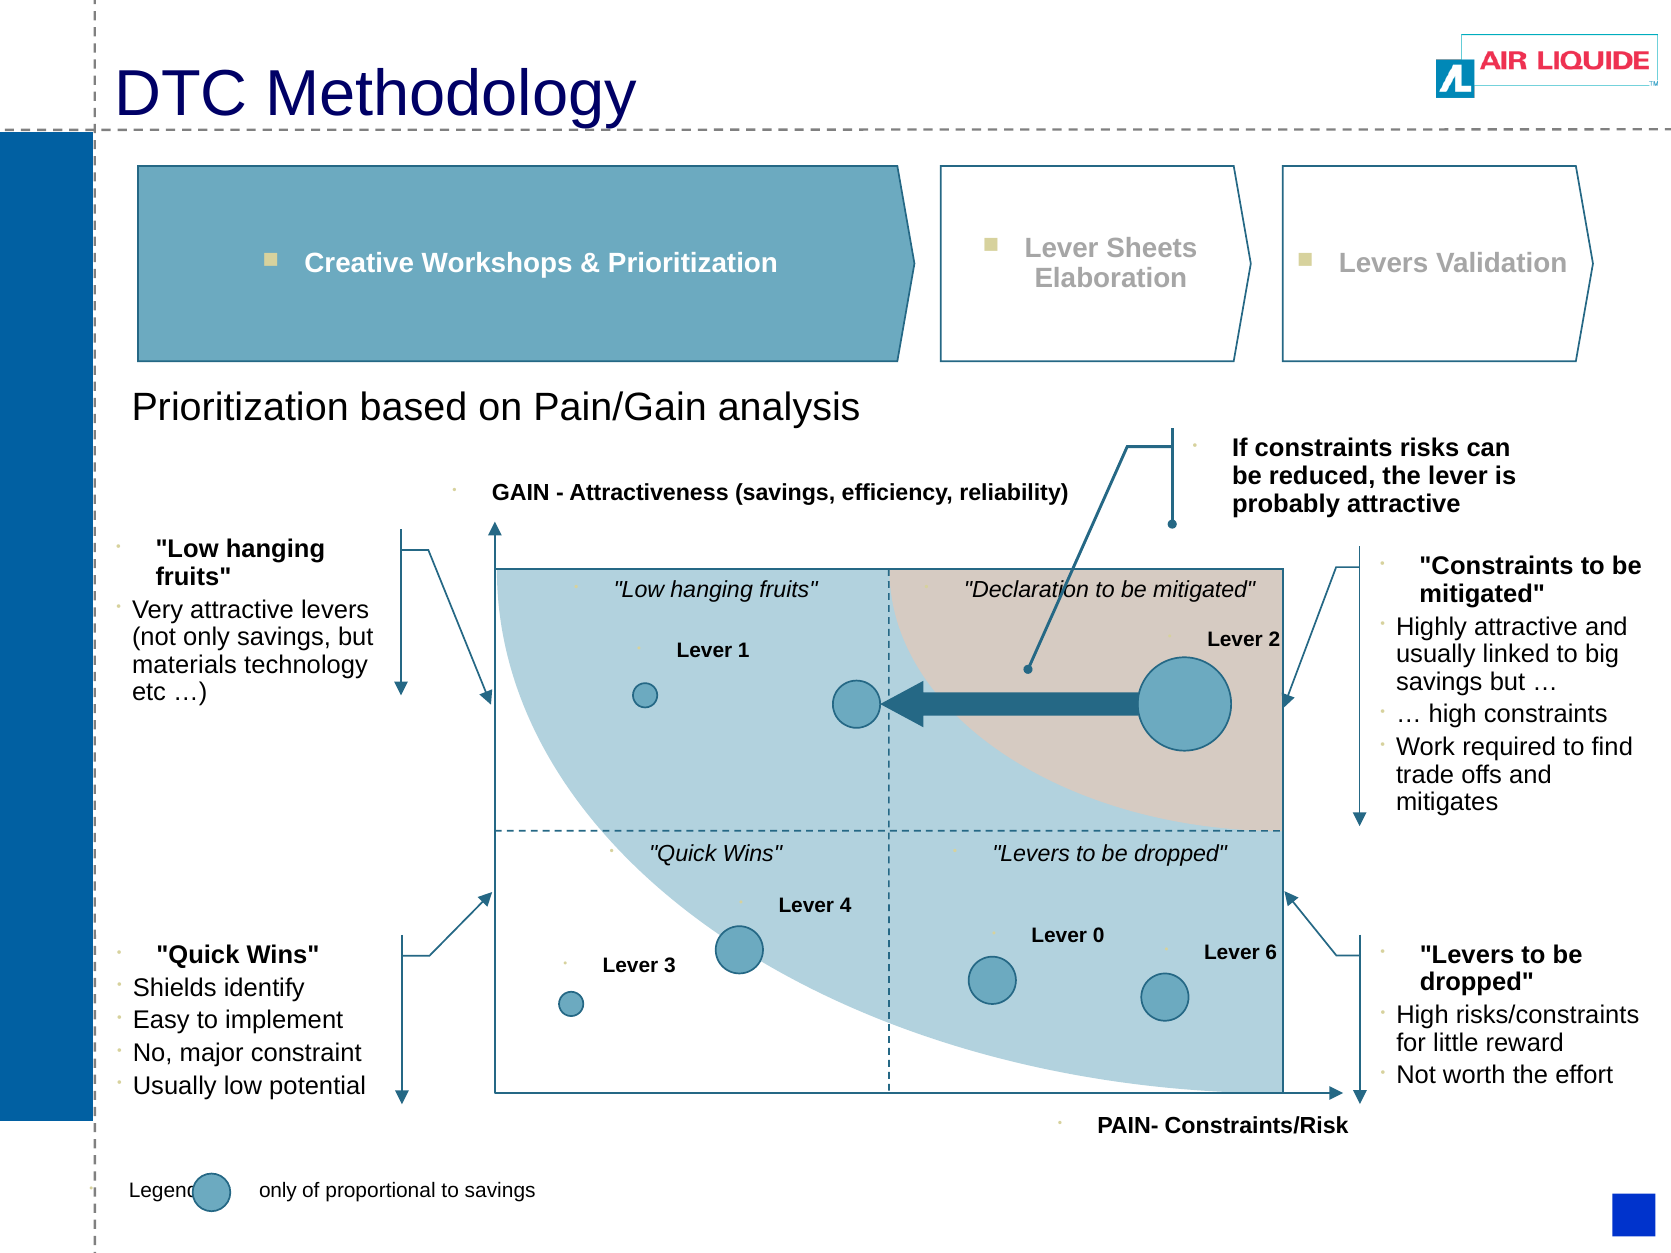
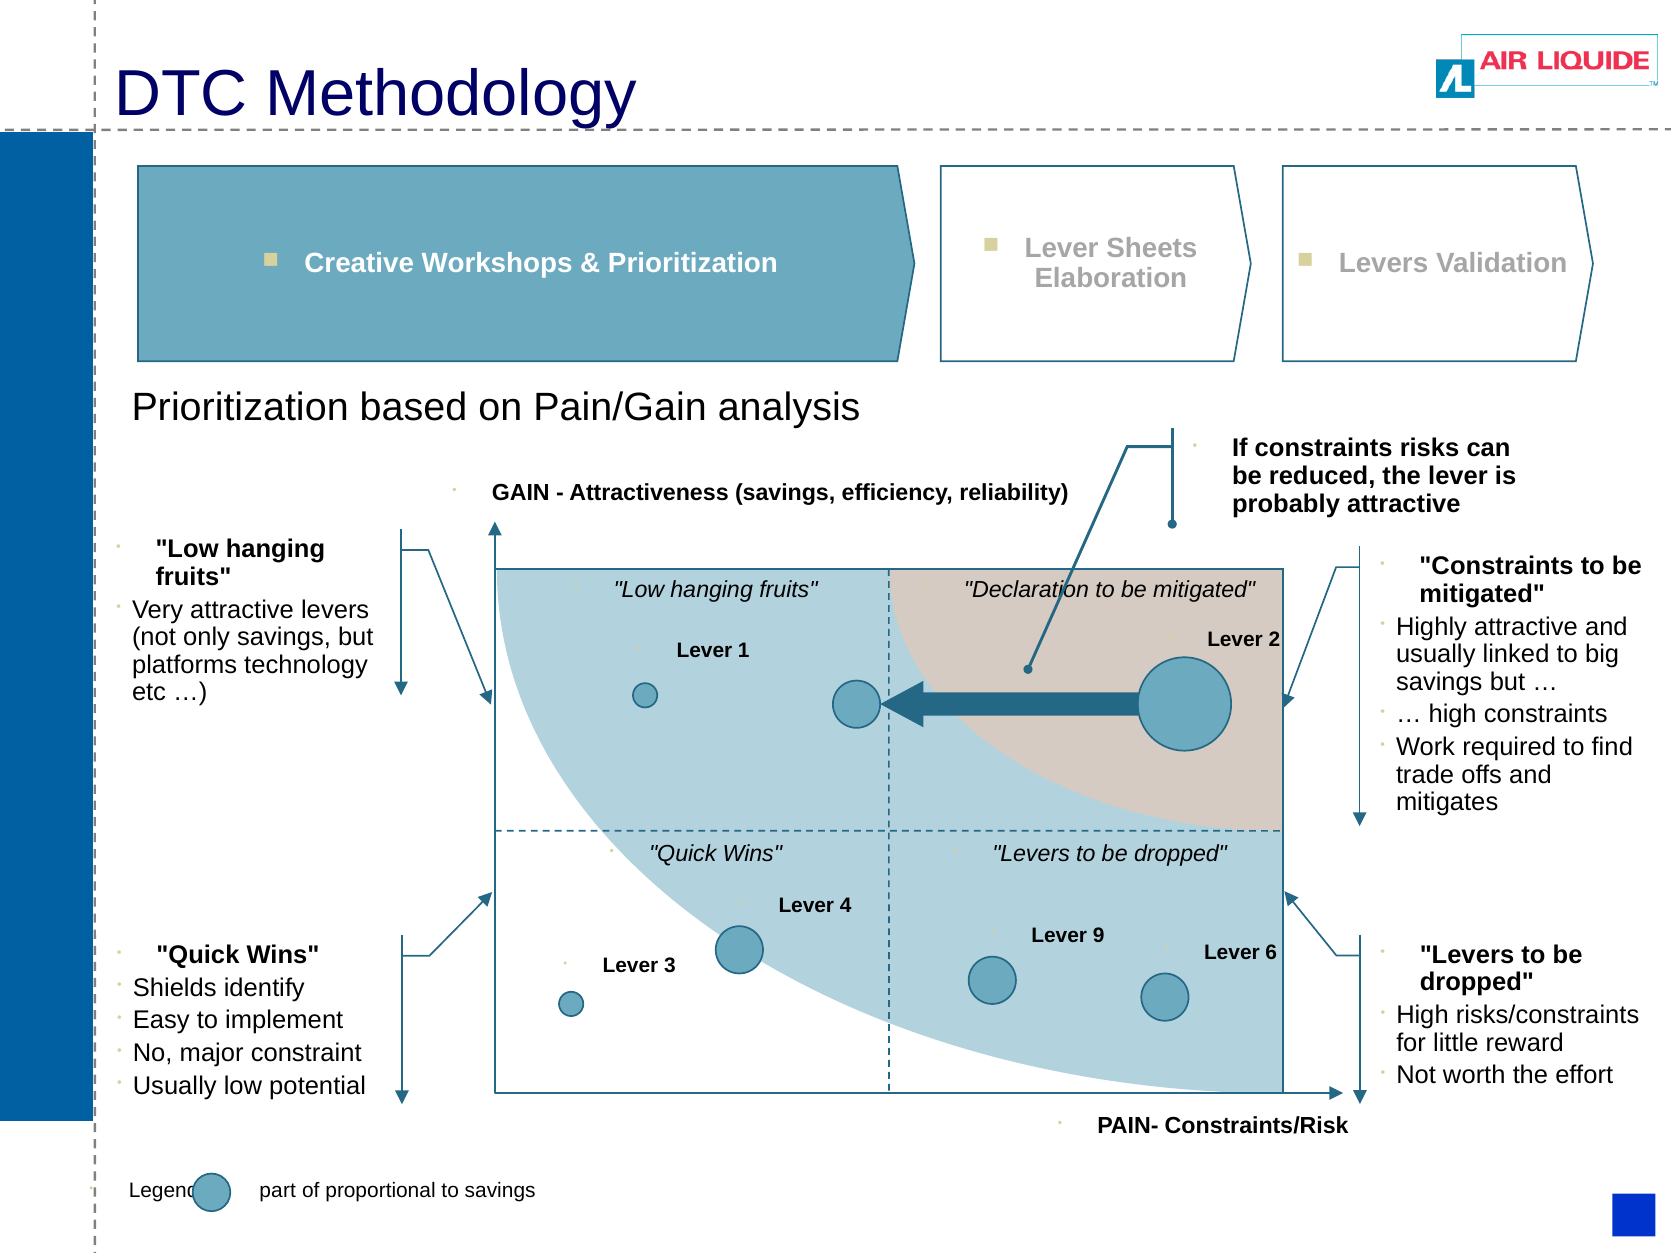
materials: materials -> platforms (185, 665)
0: 0 -> 9 (1099, 936)
only: only -> part (278, 1191)
